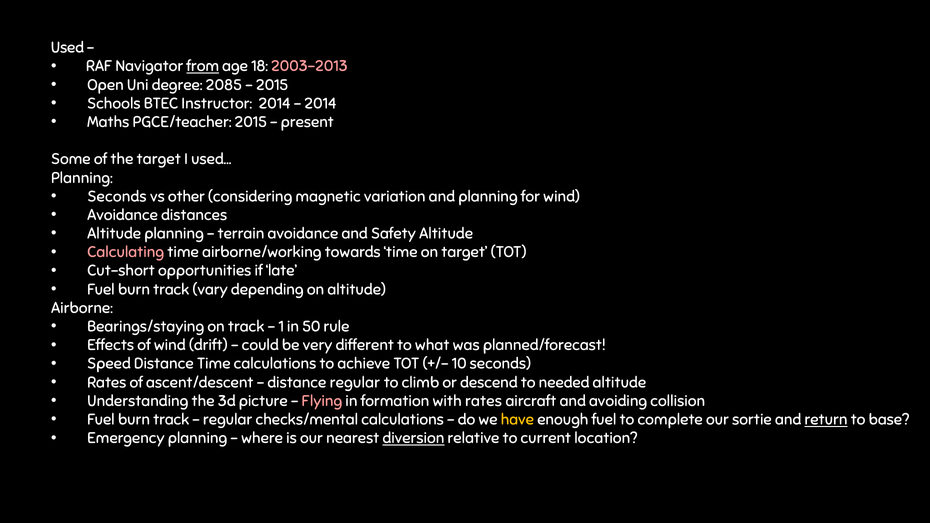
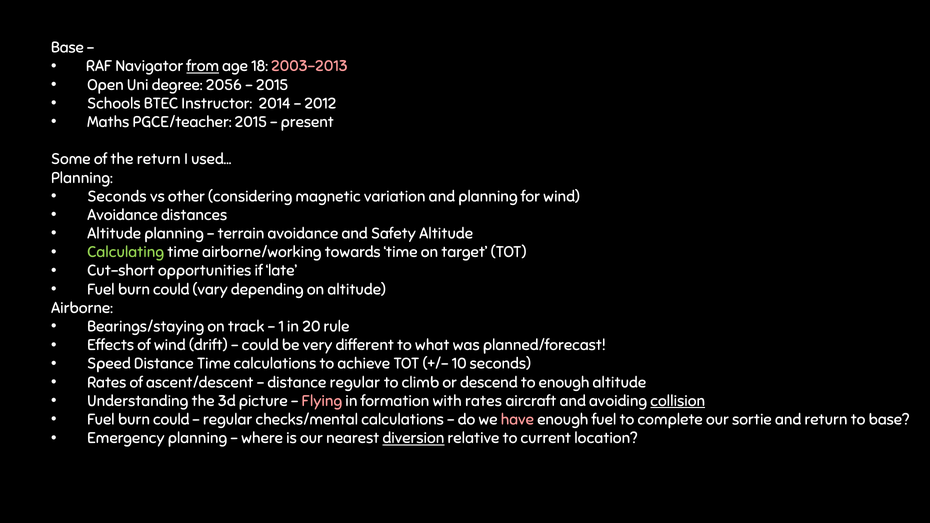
Used: Used -> Base (67, 48)
2085: 2085 -> 2056 (224, 85)
2014: 2014 -> 2012 (320, 104)
the target: target -> return (159, 159)
Calculating colour: pink -> light green (126, 252)
track: track -> could (171, 290)
50: 50 -> 20 (311, 327)
to needed: needed -> enough (564, 383)
collision underline: none -> present (678, 401)
track: track -> could (171, 420)
have colour: yellow -> pink (517, 420)
return underline: present -> none (826, 420)
